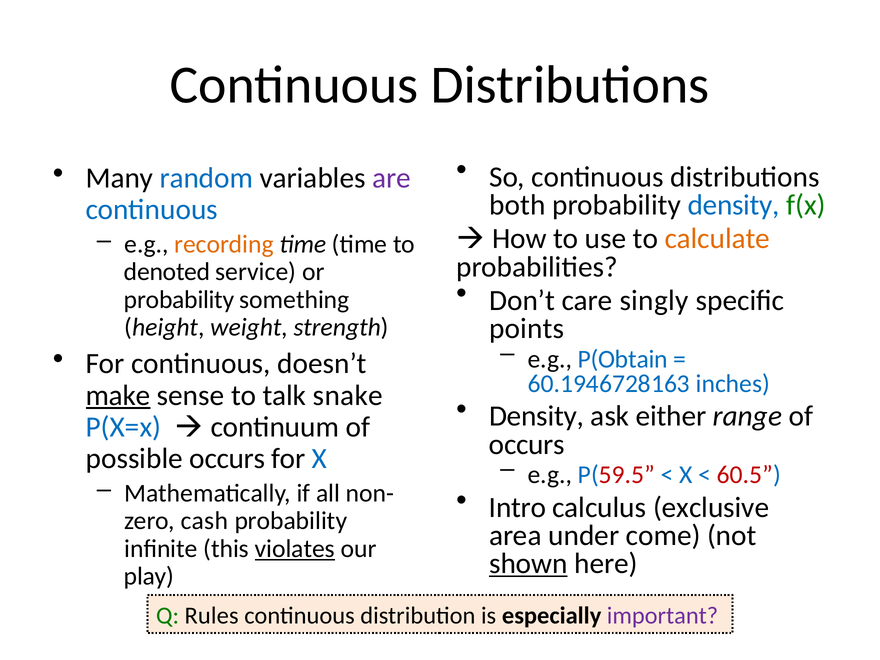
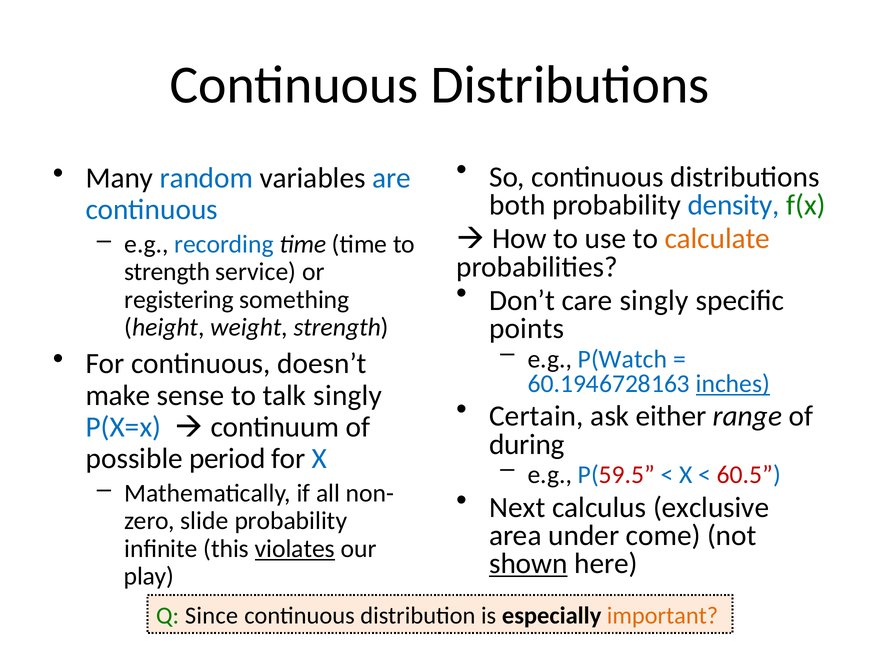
are colour: purple -> blue (392, 178)
recording colour: orange -> blue (224, 244)
denoted: denoted -> strength (167, 272)
probability: probability -> registering (179, 300)
P(Obtain: P(Obtain -> P(Watch (623, 359)
inches underline: none -> present (733, 384)
make underline: present -> none (118, 395)
talk snake: snake -> singly (348, 395)
Density: Density -> Certain (536, 416)
occurs: occurs -> during (527, 444)
possible occurs: occurs -> period (227, 459)
Intro: Intro -> Next (517, 507)
cash: cash -> slide (204, 521)
Rules: Rules -> Since (212, 616)
important colour: purple -> orange (662, 616)
